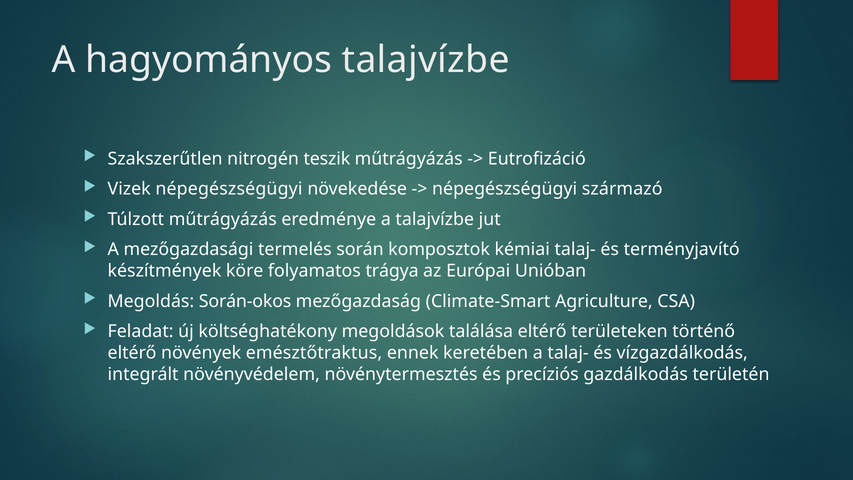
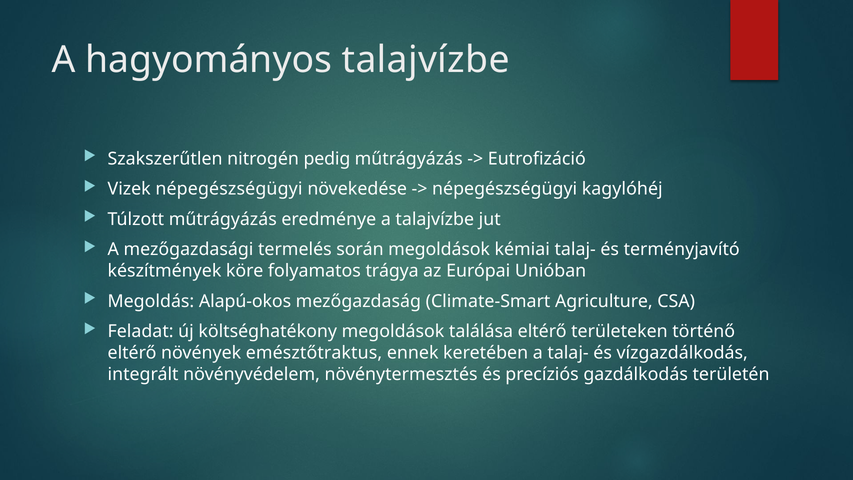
teszik: teszik -> pedig (327, 159)
származó: származó -> kagylóhéj (622, 189)
során komposztok: komposztok -> megoldások (439, 250)
Során-okos: Során-okos -> Alapú-okos (245, 301)
